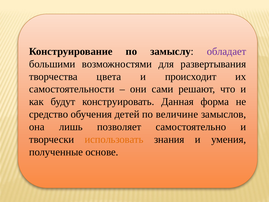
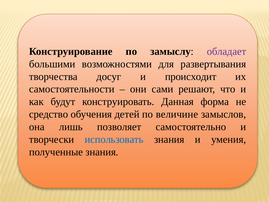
цвета: цвета -> досуг (109, 76)
использовать colour: orange -> blue (114, 139)
полученные основе: основе -> знания (102, 152)
